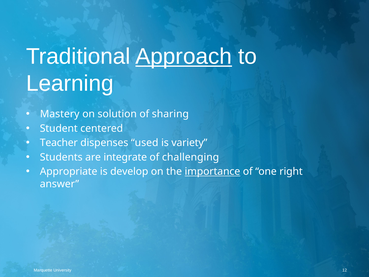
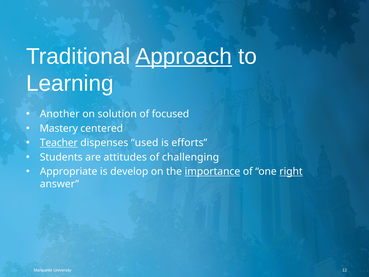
Mastery: Mastery -> Another (60, 114)
sharing: sharing -> focused (170, 114)
Student: Student -> Mastery (59, 128)
Teacher underline: none -> present (59, 143)
variety: variety -> efforts (189, 143)
integrate: integrate -> attitudes (125, 157)
right underline: none -> present (291, 171)
